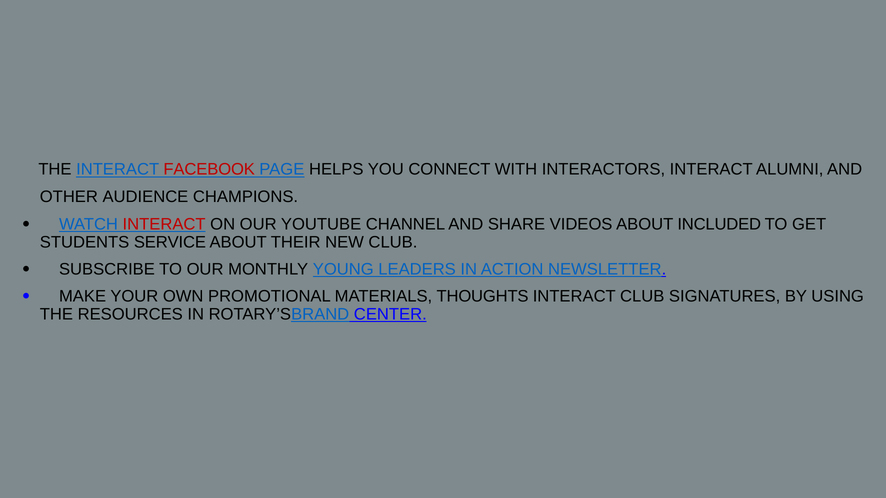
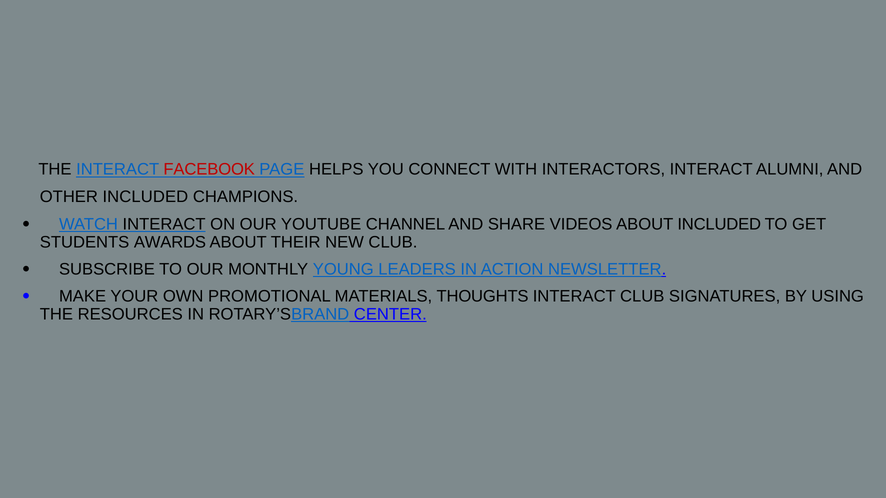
OTHER AUDIENCE: AUDIENCE -> INCLUDED (145, 197)
INTERACT colour: red -> black (164, 224)
SERVICE: SERVICE -> AWARDS (170, 242)
